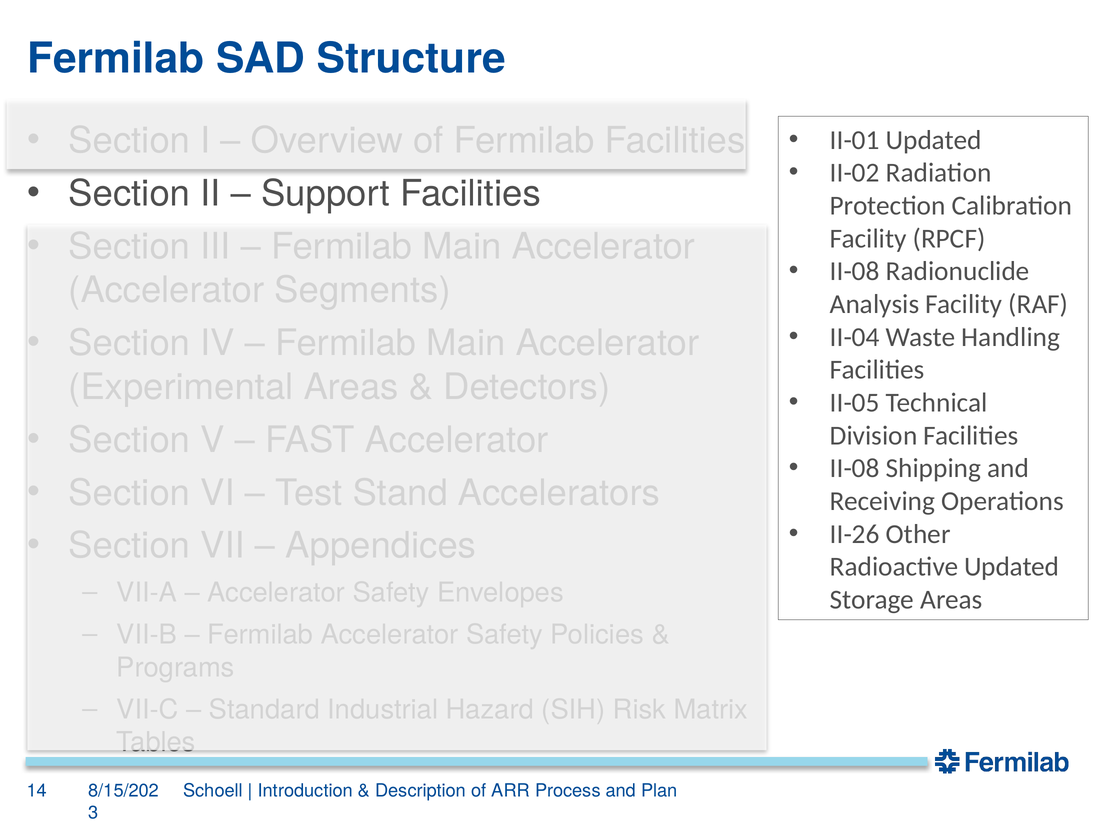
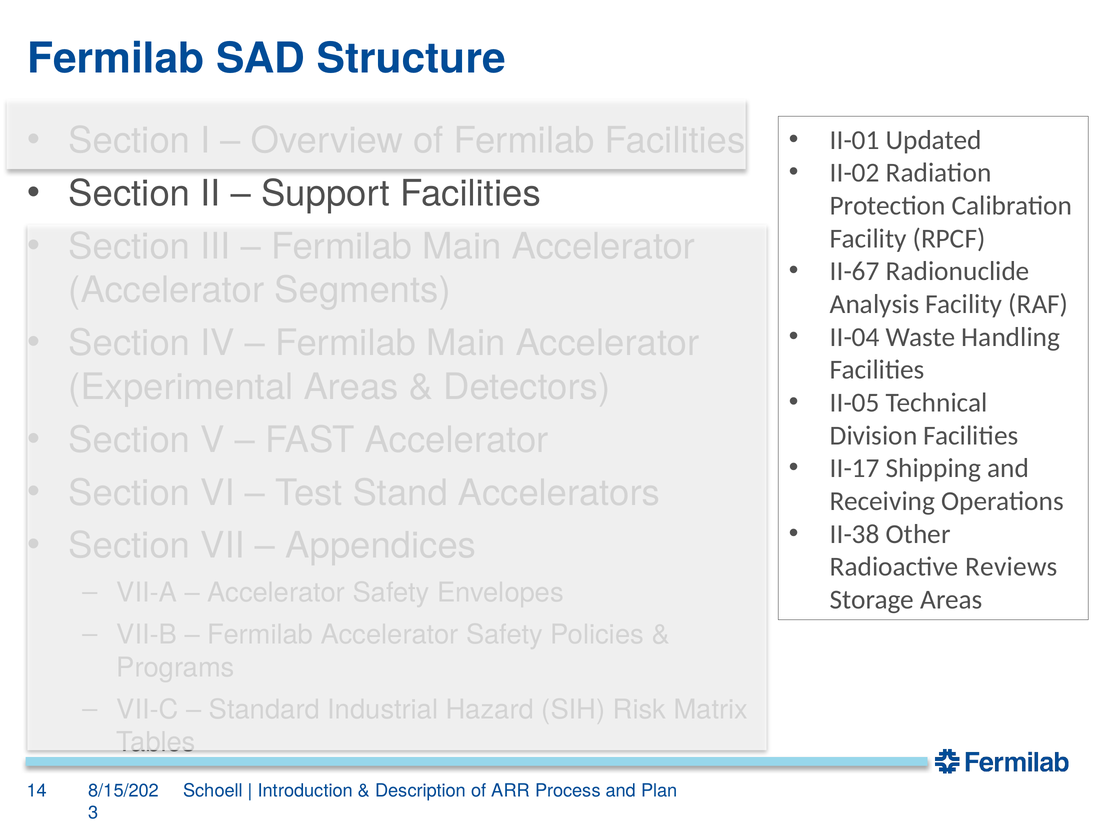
II-08: II-08 -> II-67 (855, 271)
II-08: II-08 -> II-17 (855, 469)
II-26: II-26 -> II-38 (855, 534)
Radioactive Updated: Updated -> Reviews (1011, 567)
